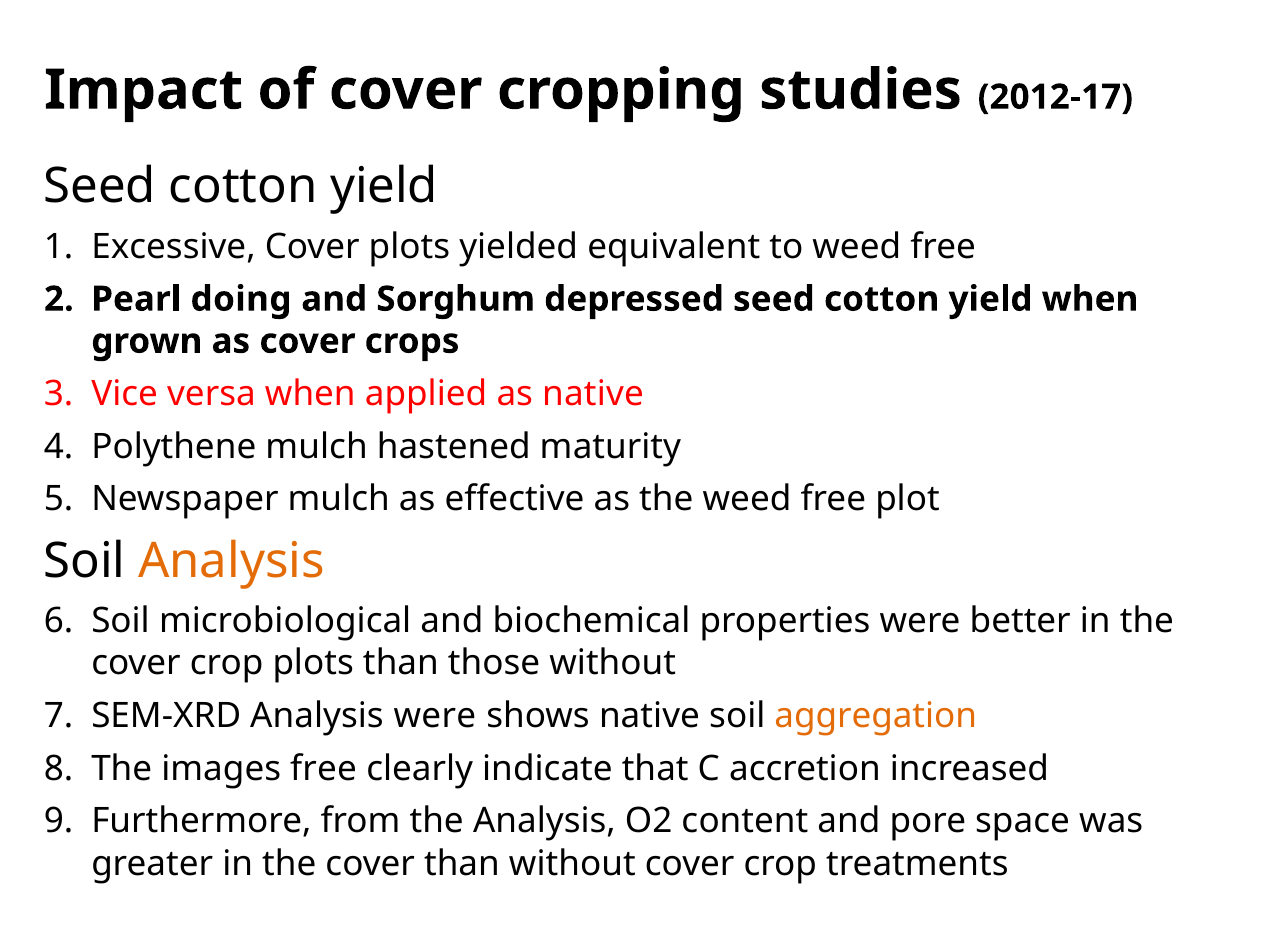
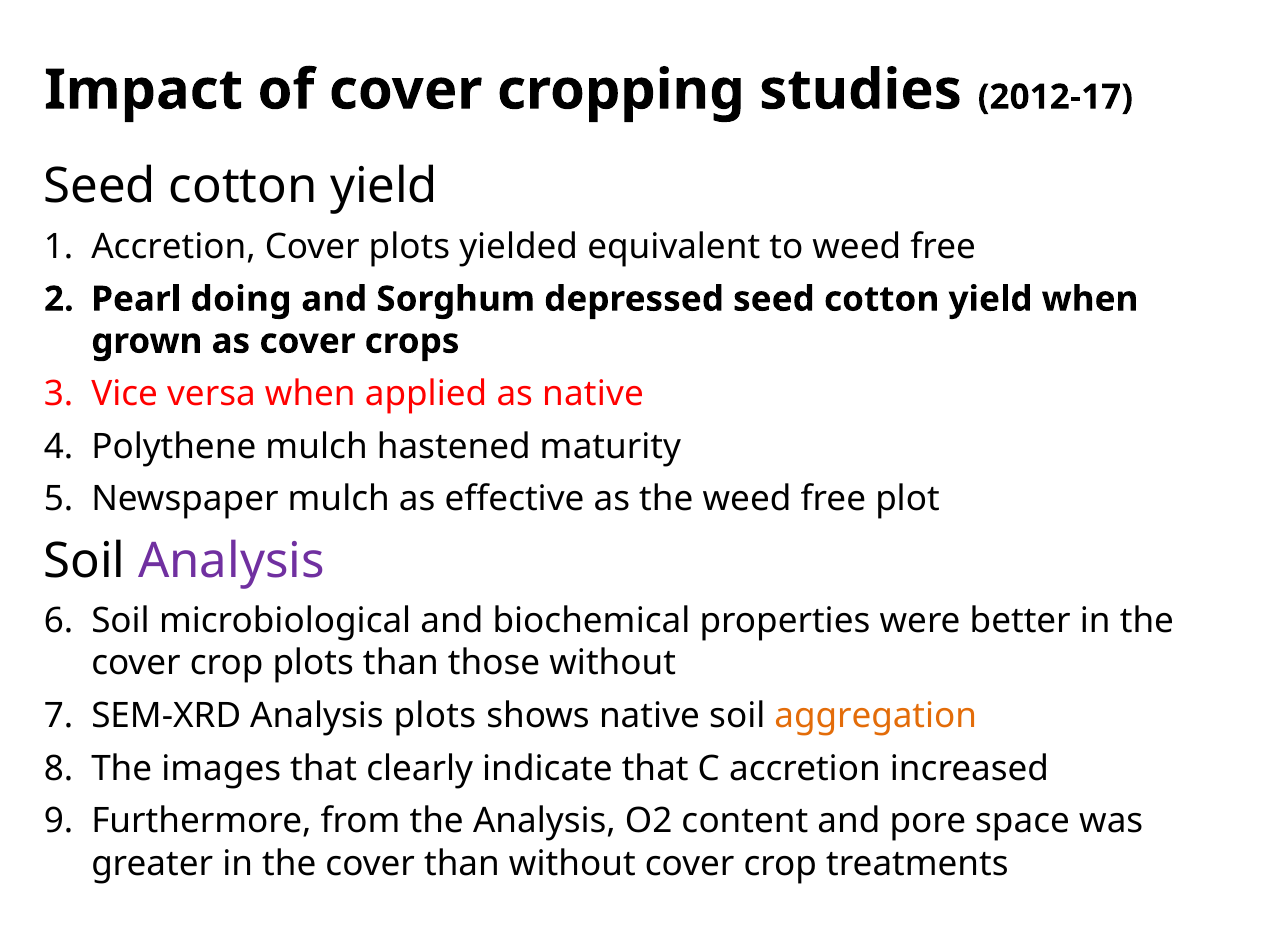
Excessive: Excessive -> Accretion (173, 246)
Analysis colour: orange -> purple (231, 561)
Analysis were: were -> plots (435, 716)
images free: free -> that (324, 768)
